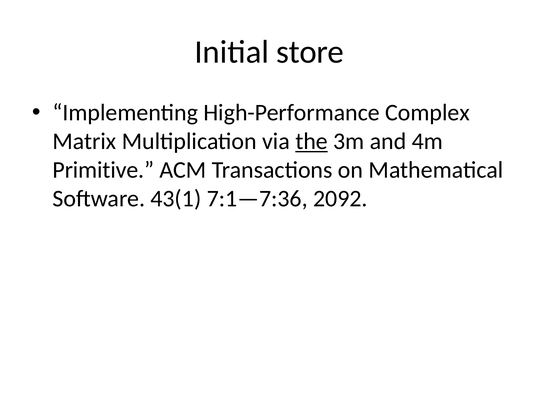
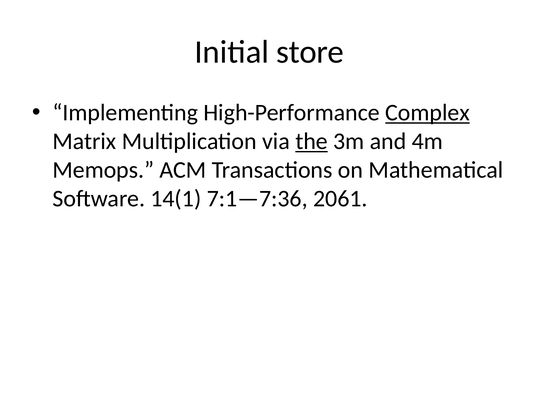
Complex underline: none -> present (427, 113)
Primitive: Primitive -> Memops (103, 170)
43(1: 43(1 -> 14(1 (176, 199)
2092: 2092 -> 2061 (340, 199)
